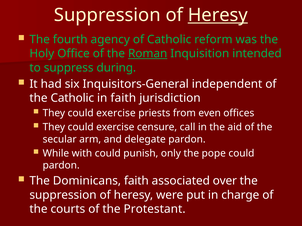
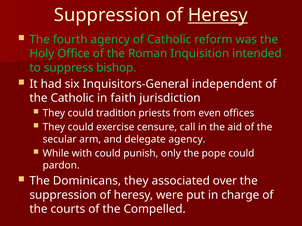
Roman underline: present -> none (148, 54)
during: during -> bishop (116, 68)
exercise: exercise -> tradition (116, 113)
delegate pardon: pardon -> agency (187, 139)
Dominicans faith: faith -> they (136, 181)
Protestant: Protestant -> Compelled (155, 209)
